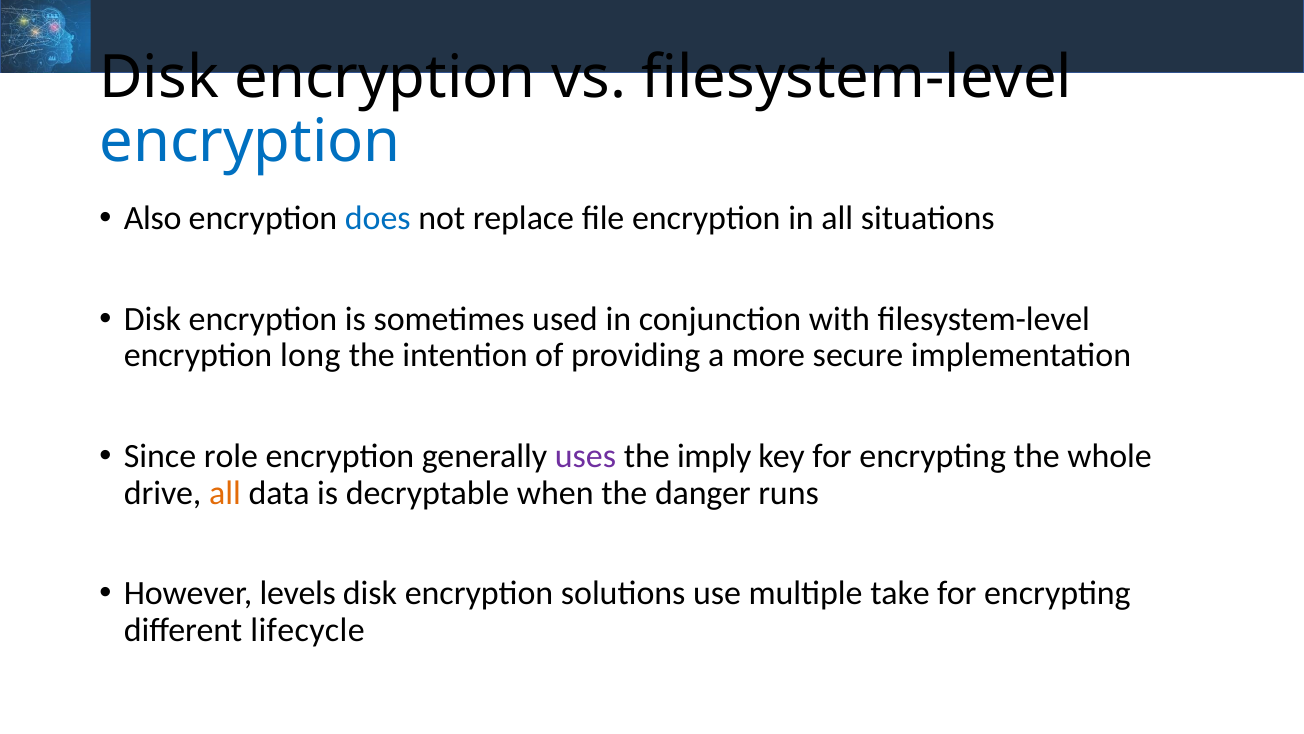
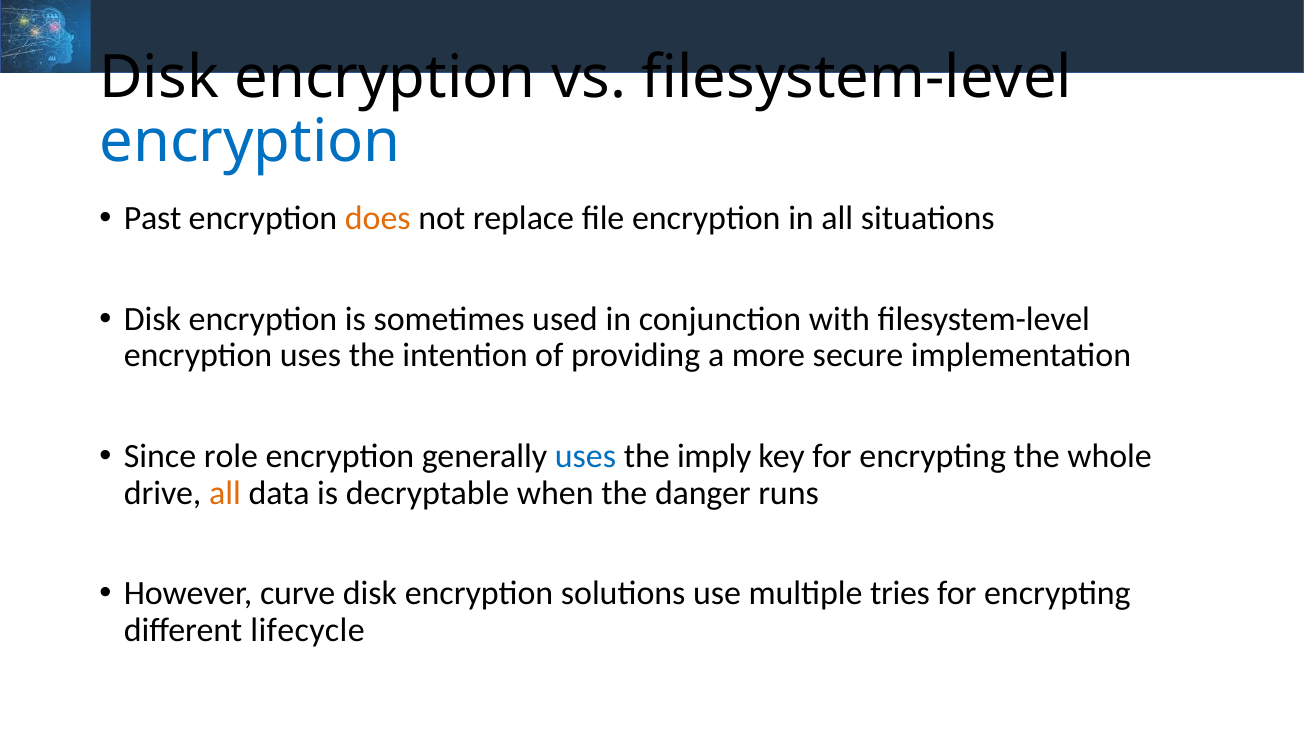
Also: Also -> Past (153, 218)
does colour: blue -> orange (378, 218)
encryption long: long -> uses (311, 355)
uses colour: purple -> blue (585, 456)
levels: levels -> curve (298, 593)
take: take -> tries (900, 593)
